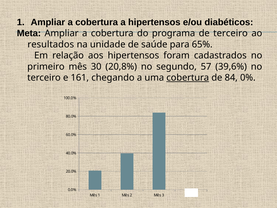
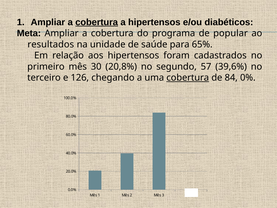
cobertura underline: none -> present (97, 22)
de terceiro: terceiro -> popular (231, 33)
161: 161 -> 126 (80, 78)
